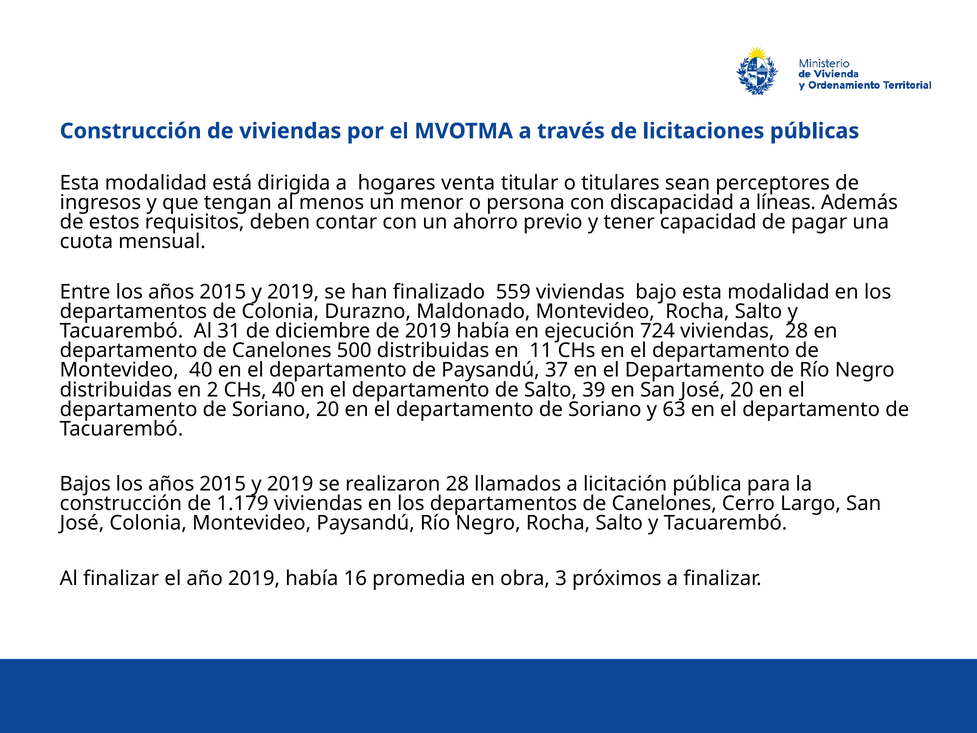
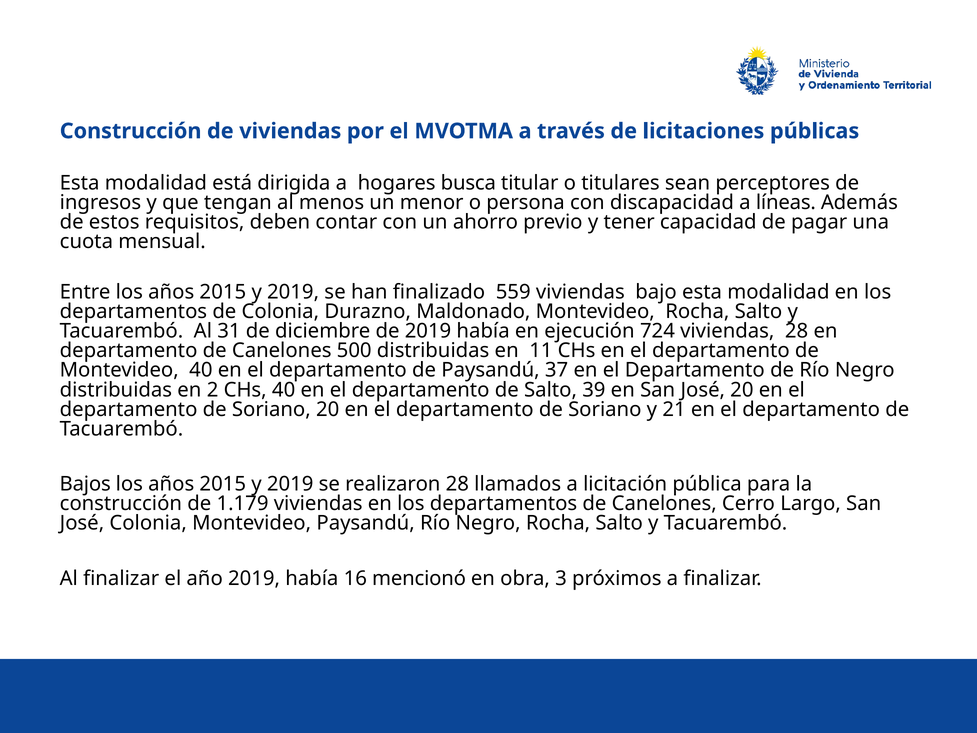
venta: venta -> busca (468, 183)
63: 63 -> 21 (674, 409)
promedia: promedia -> mencionó (419, 578)
